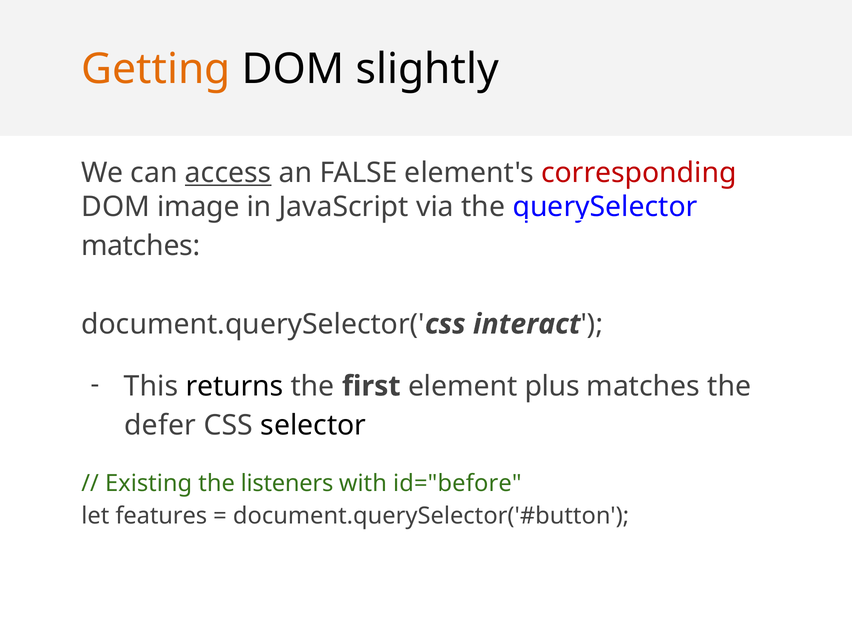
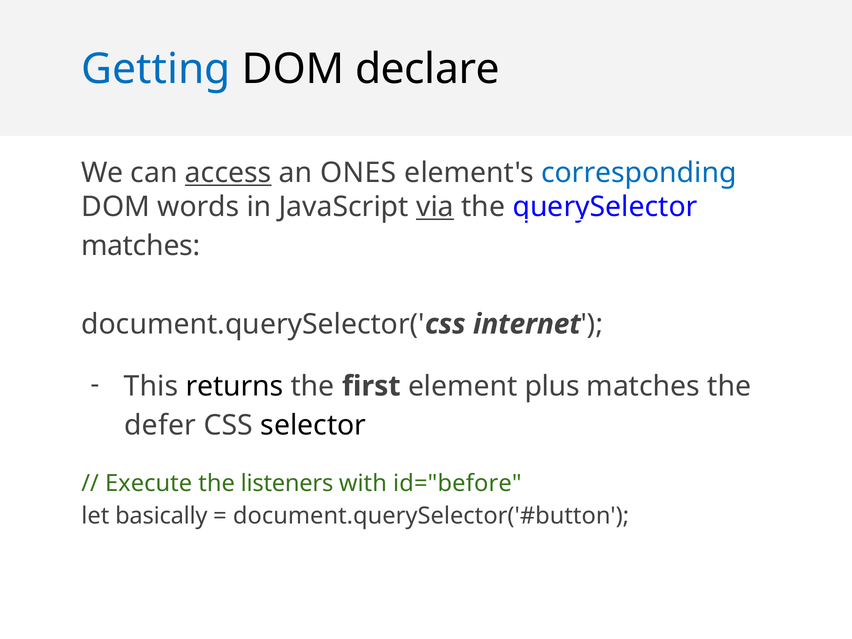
Getting colour: orange -> blue (156, 69)
slightly: slightly -> declare (427, 69)
FALSE: FALSE -> ONES (358, 173)
corresponding colour: red -> blue (639, 173)
image: image -> words (198, 207)
via underline: none -> present (435, 207)
interact: interact -> internet (527, 324)
Existing: Existing -> Execute (149, 483)
features: features -> basically (161, 516)
